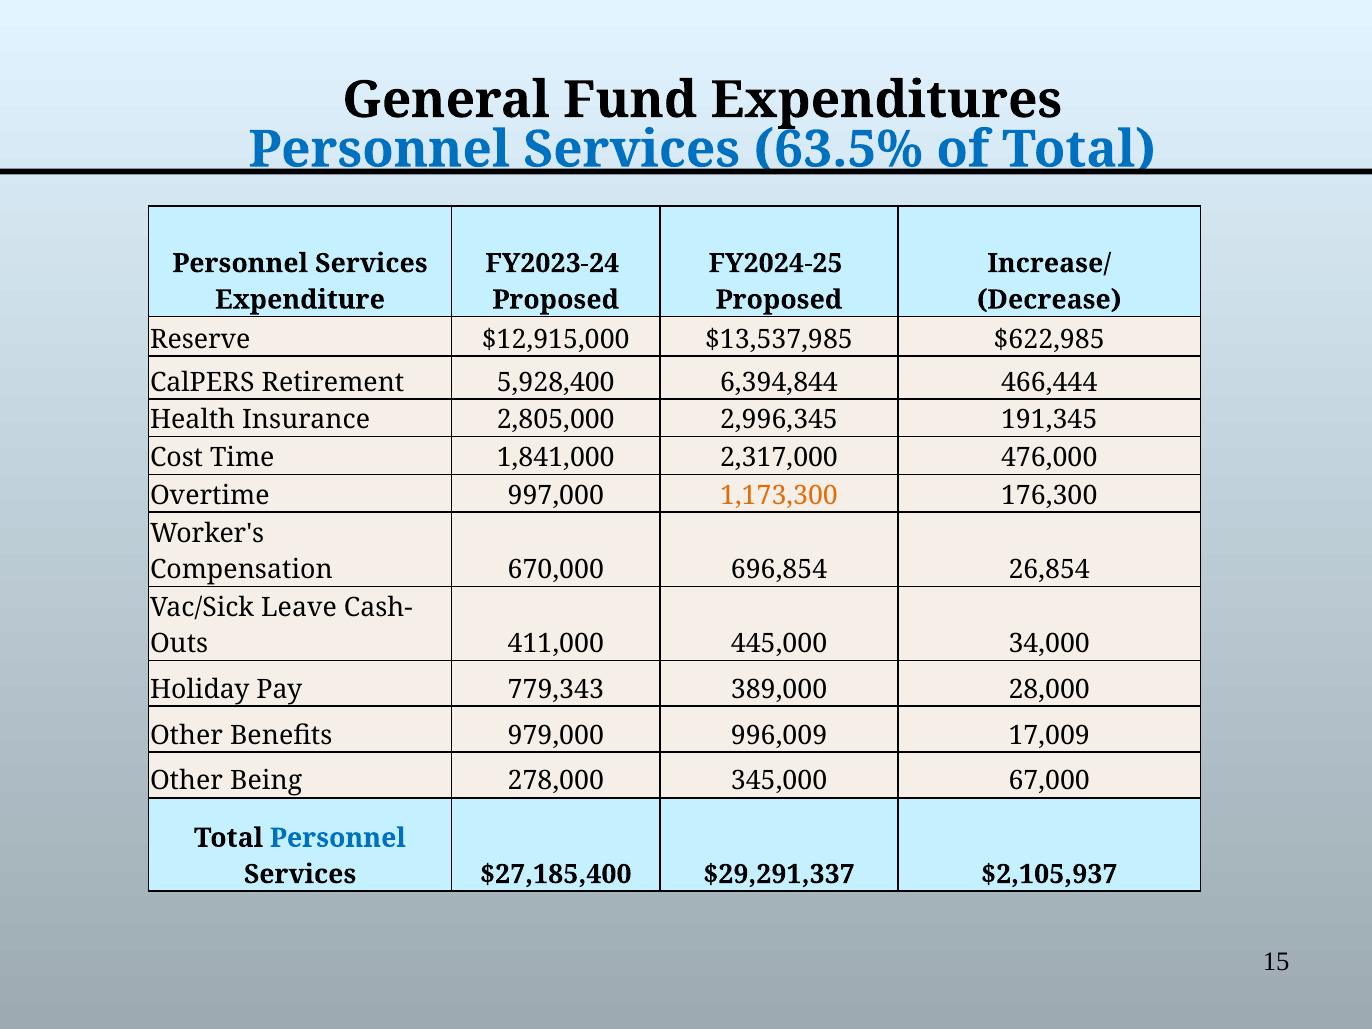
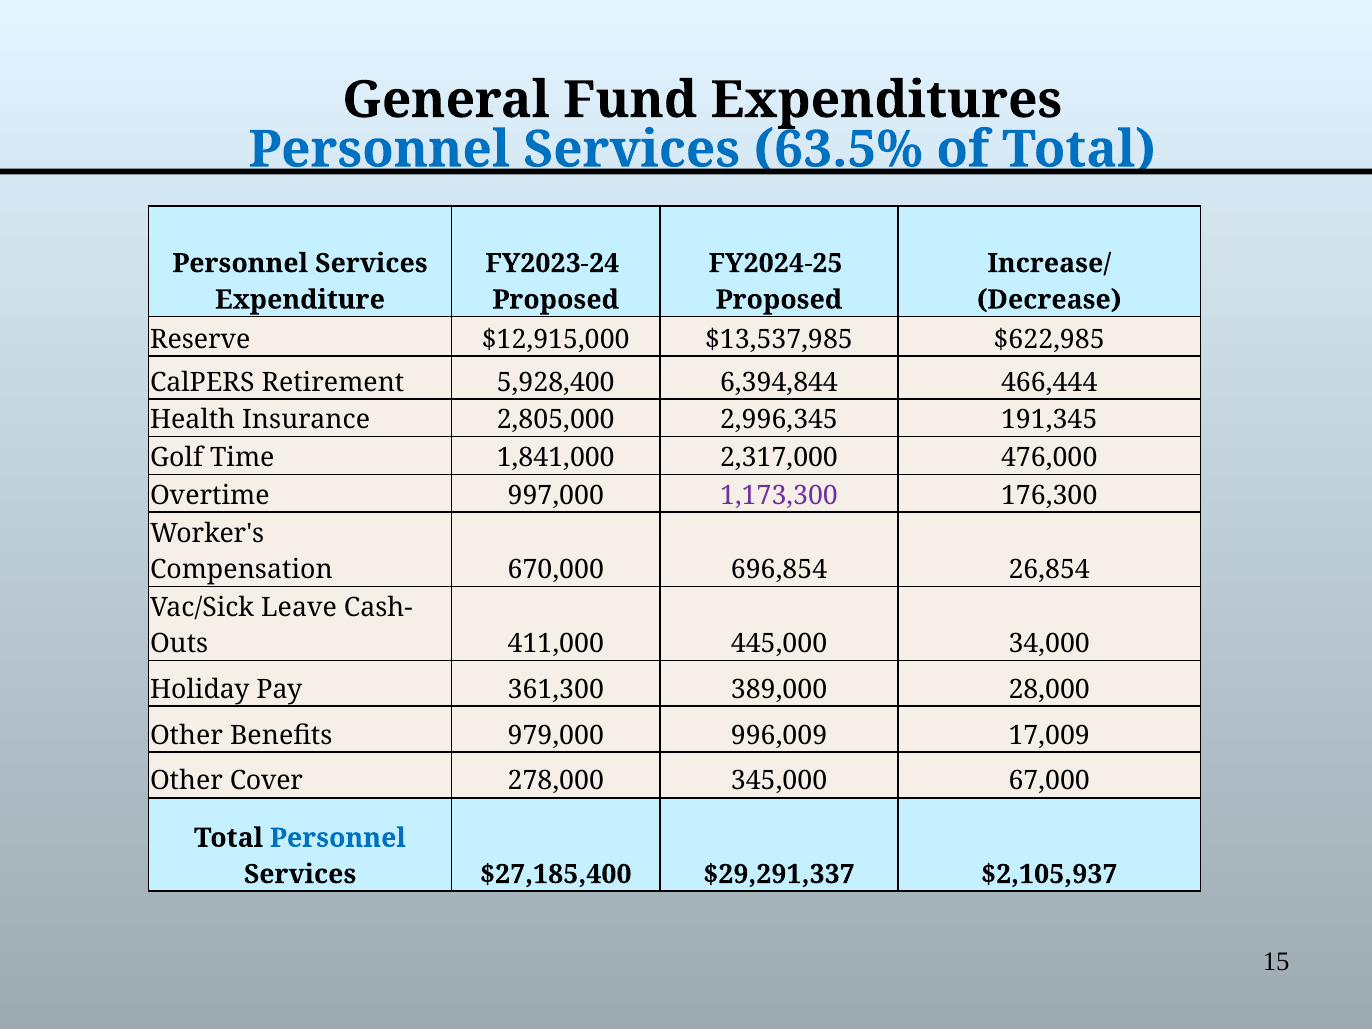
Cost: Cost -> Golf (177, 458)
1,173,300 colour: orange -> purple (779, 496)
779,343: 779,343 -> 361,300 (556, 690)
Being: Being -> Cover (266, 781)
